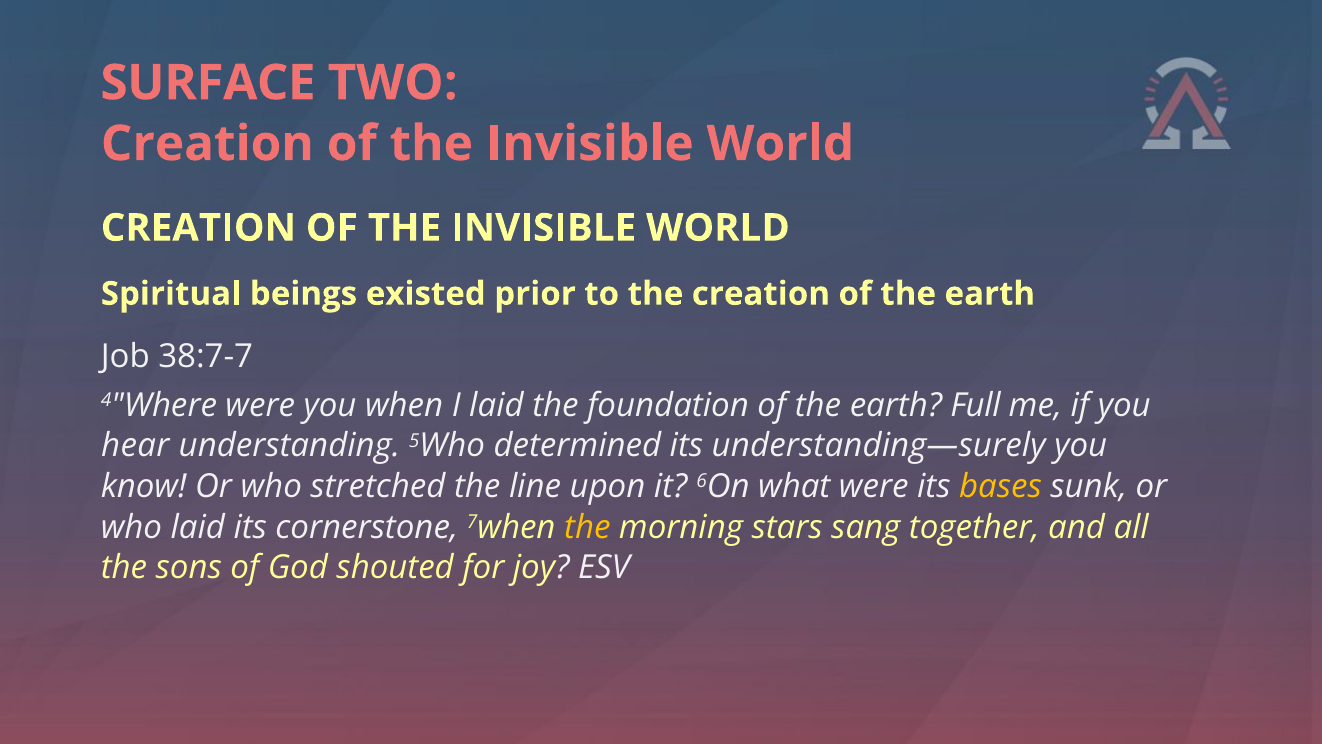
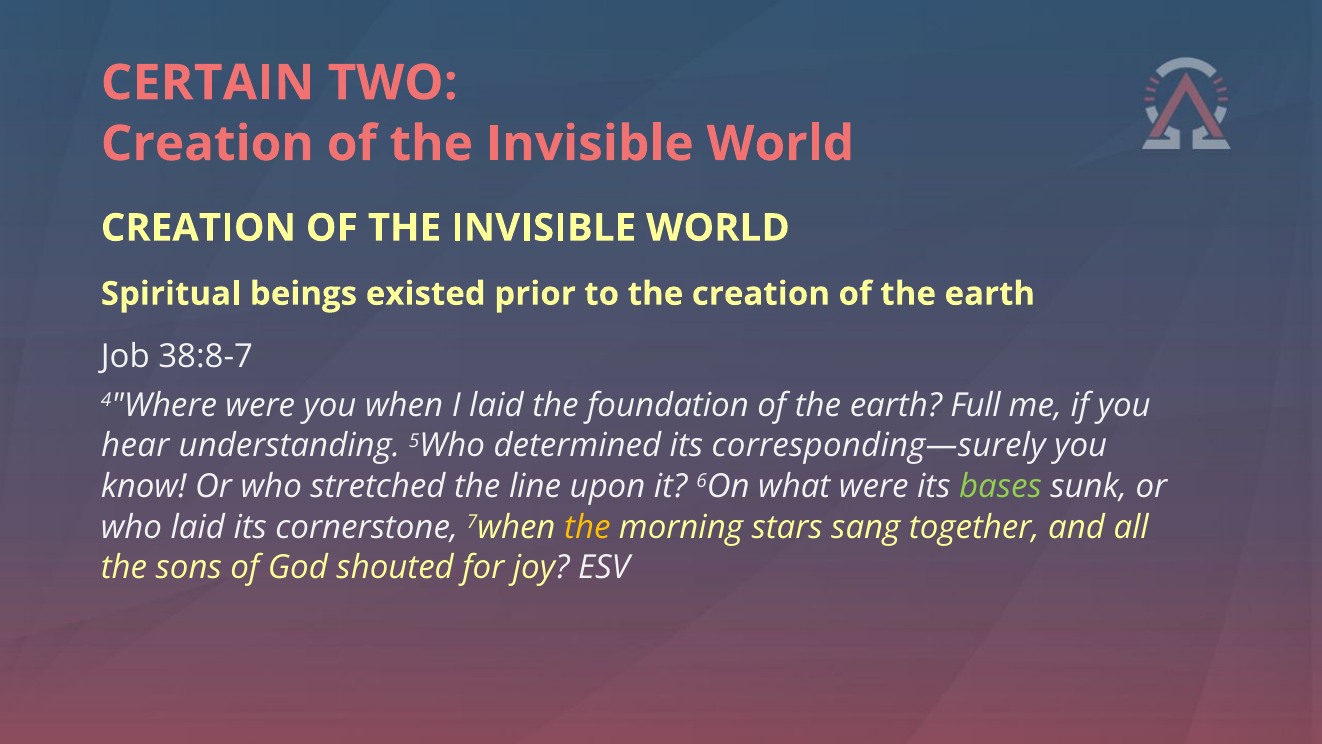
SURFACE: SURFACE -> CERTAIN (208, 83)
38:7-7: 38:7-7 -> 38:8-7 (206, 356)
understanding—surely: understanding—surely -> corresponding—surely (879, 446)
bases colour: yellow -> light green (1000, 486)
